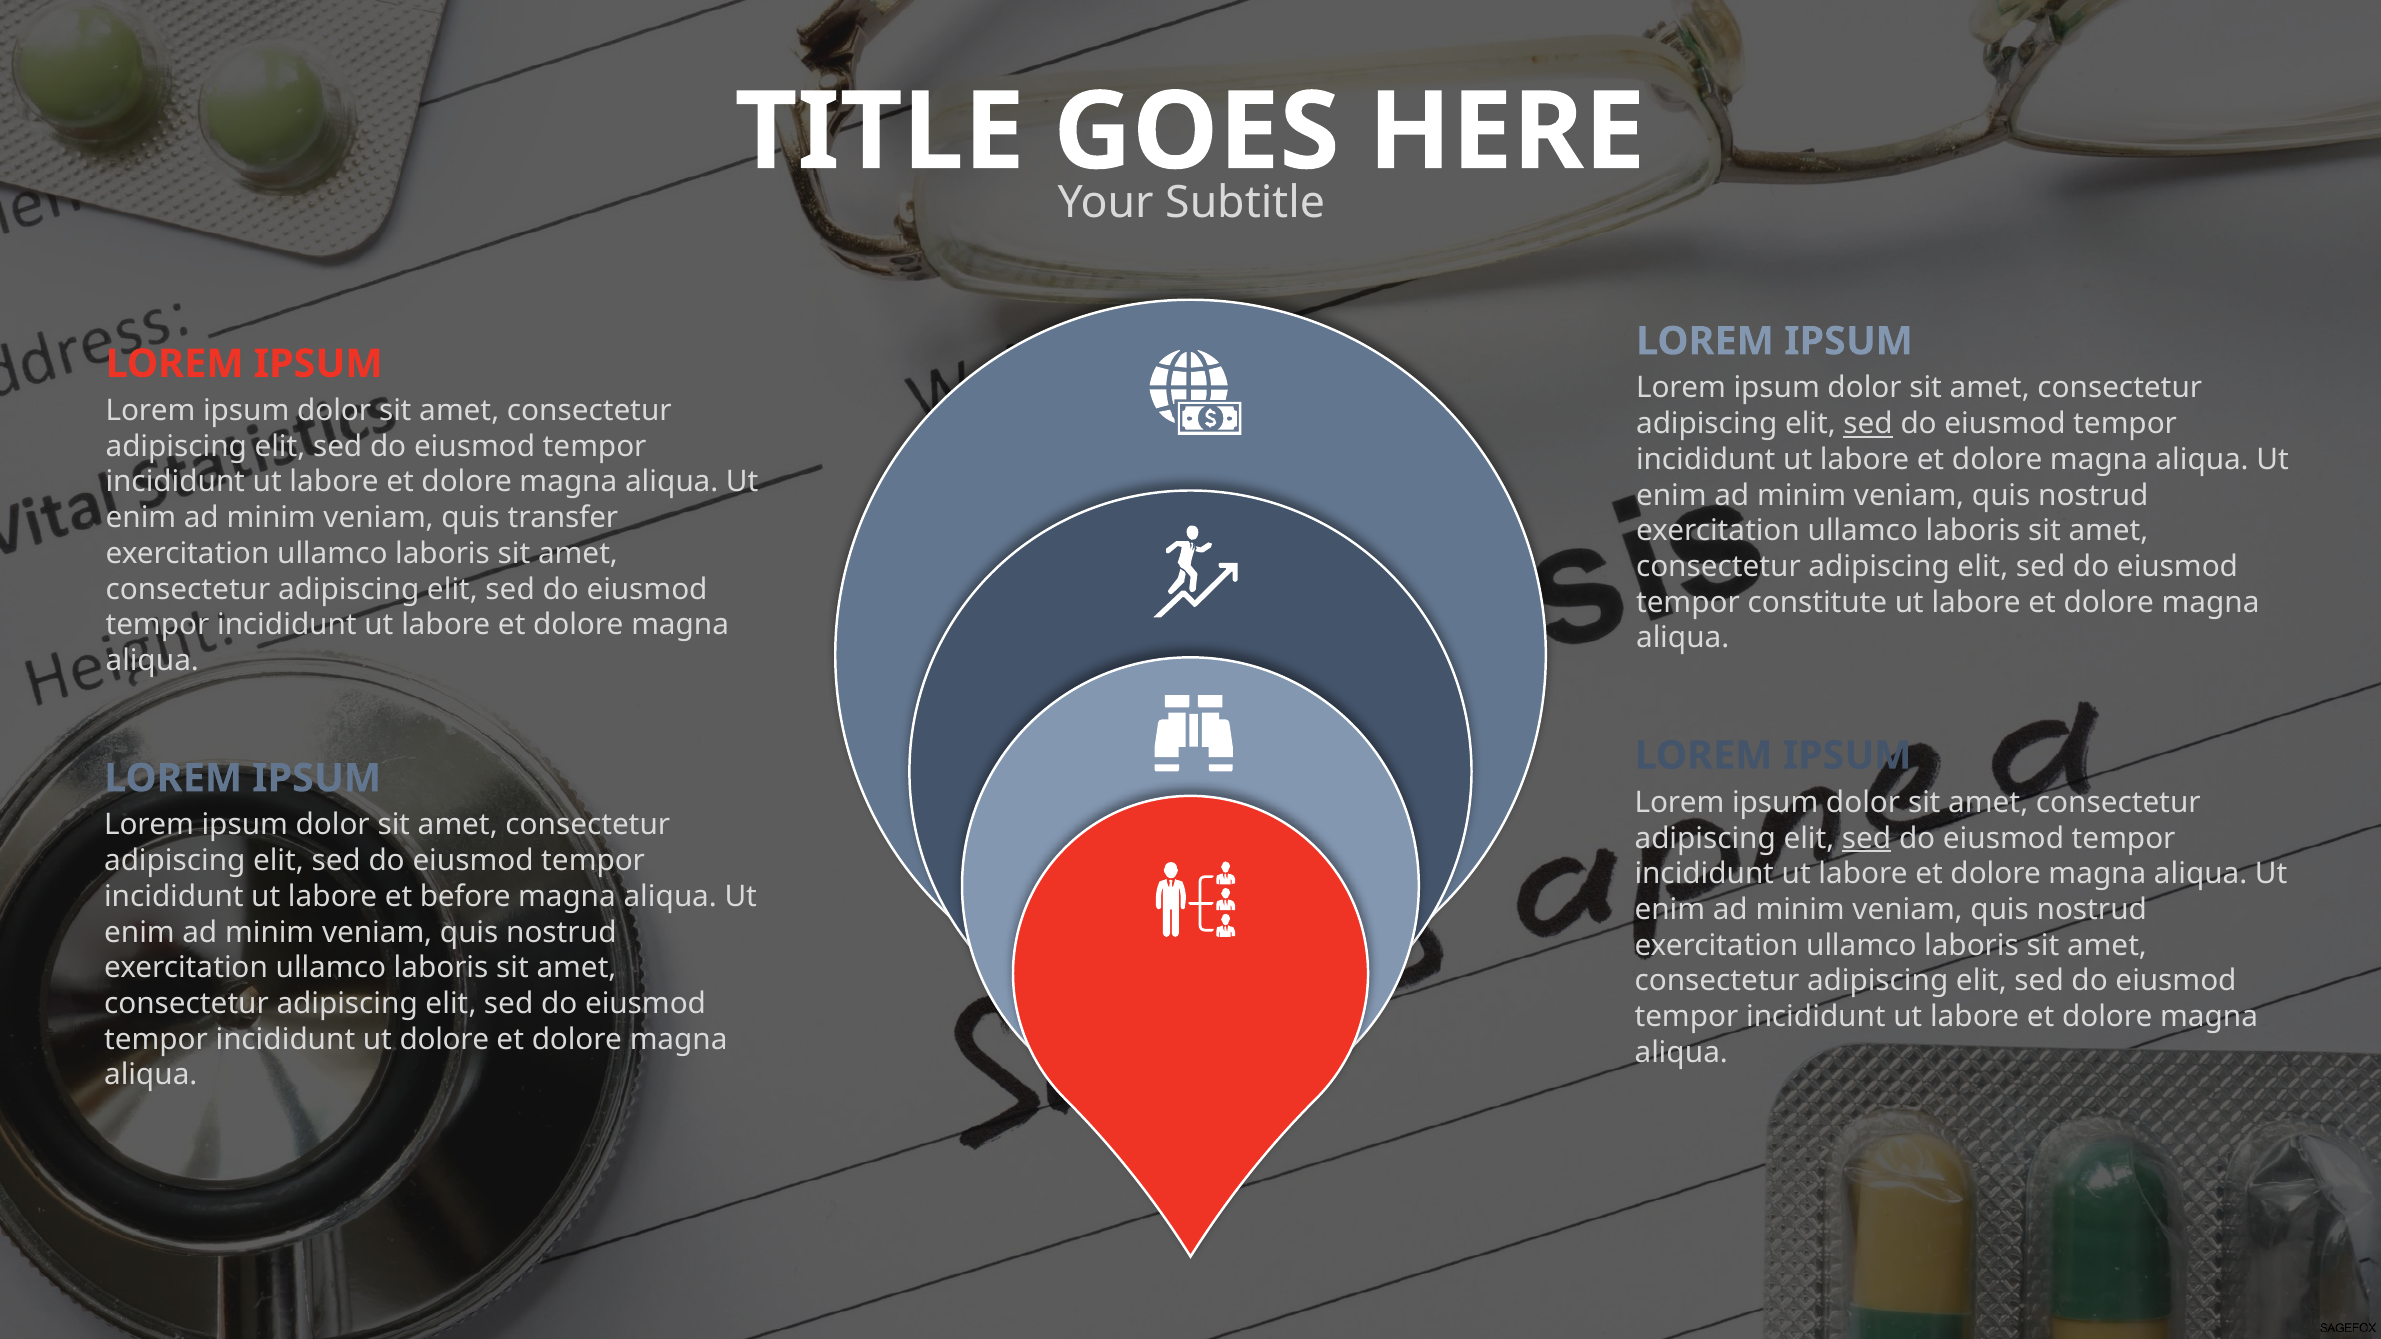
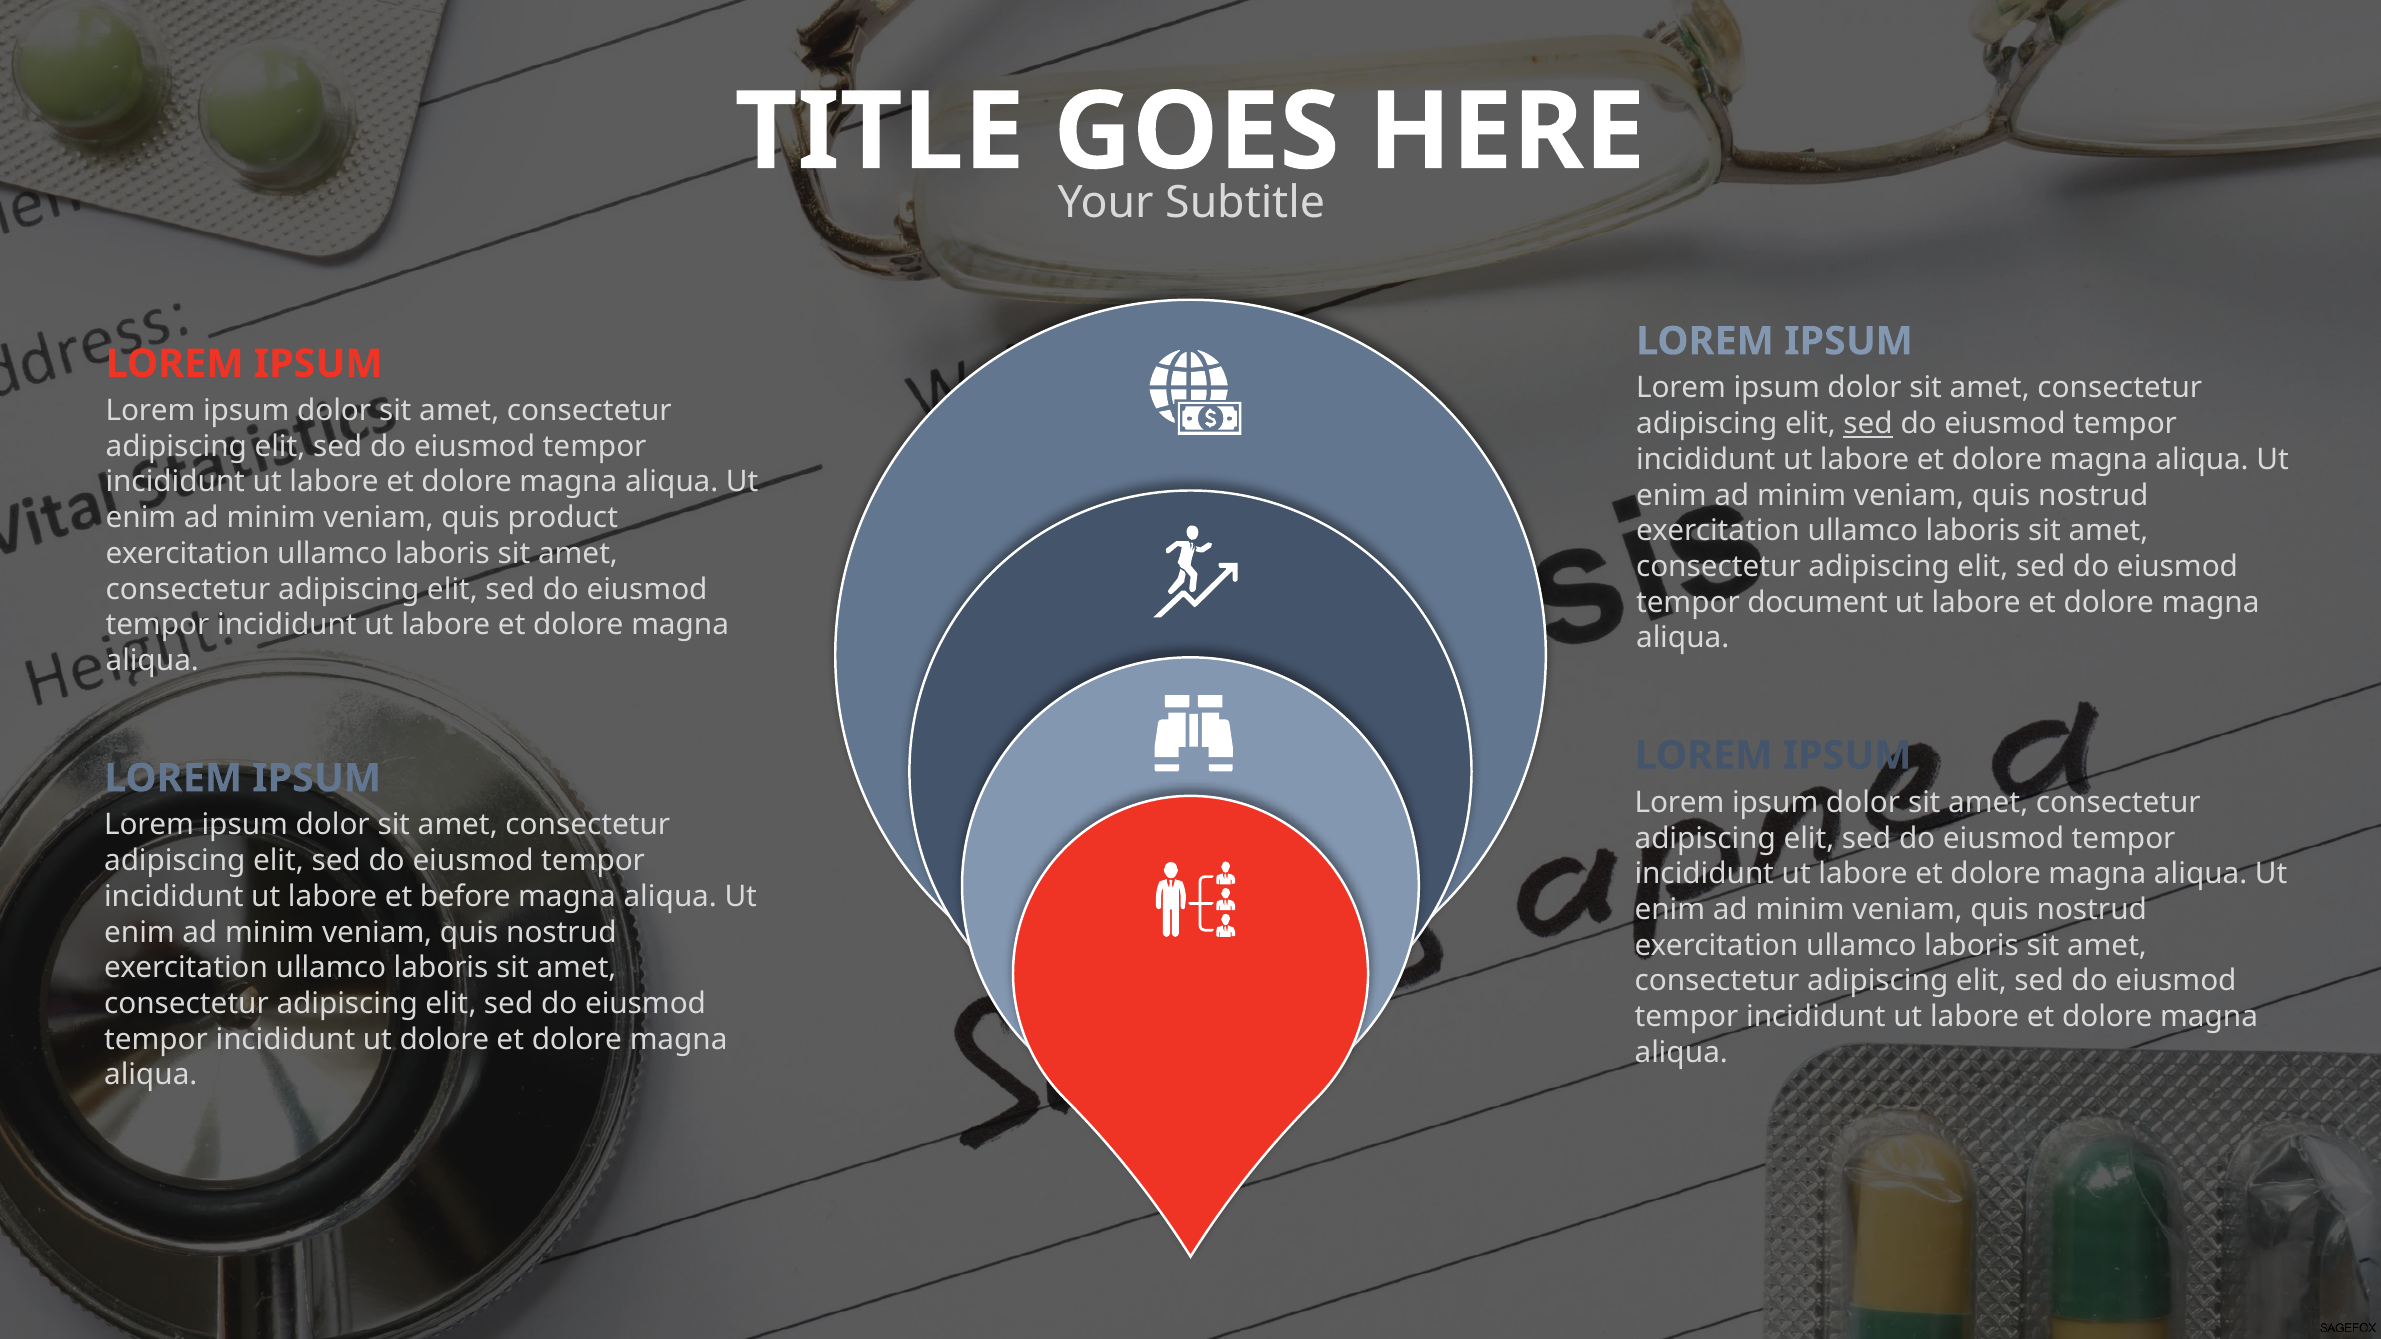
transfer: transfer -> product (563, 518)
constitute: constitute -> document (1818, 603)
sed underline: present -> none (1867, 838)
